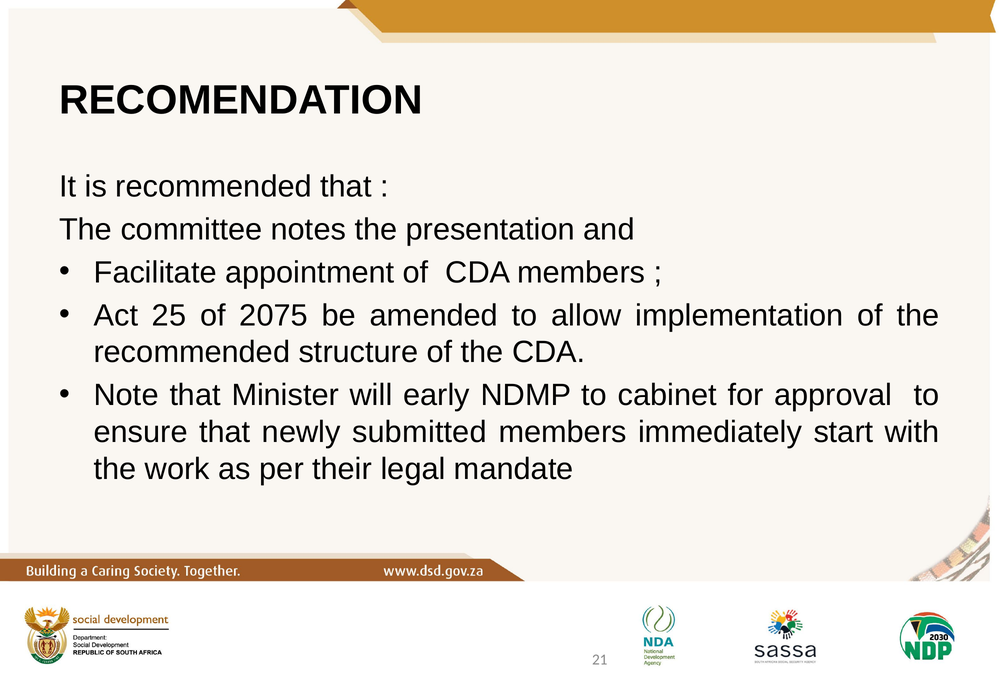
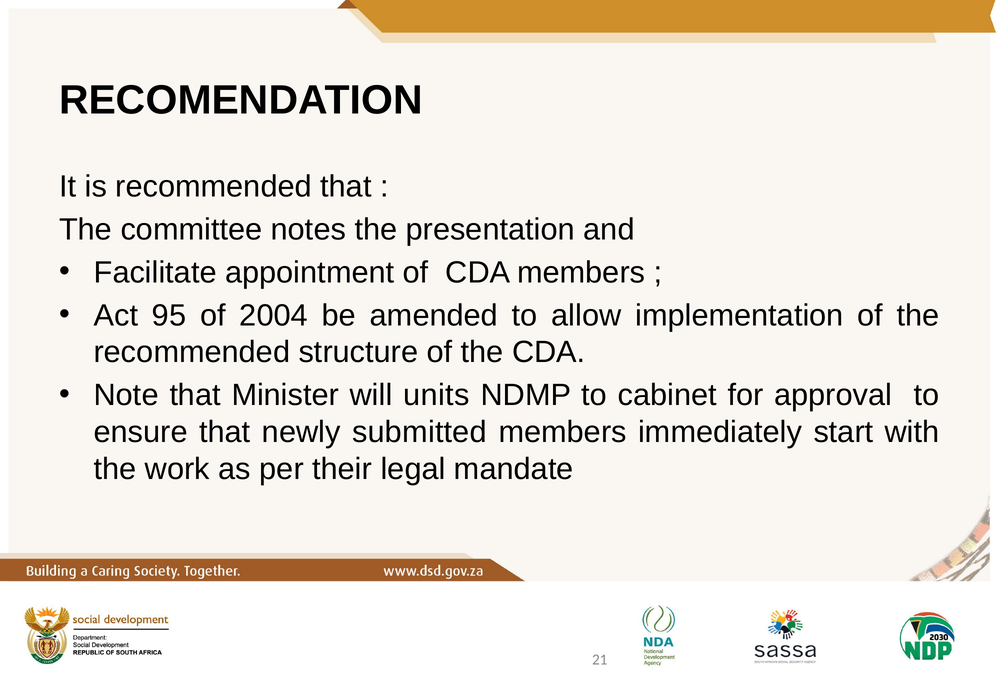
25: 25 -> 95 (169, 316)
2075: 2075 -> 2004 (274, 316)
early: early -> units (436, 396)
